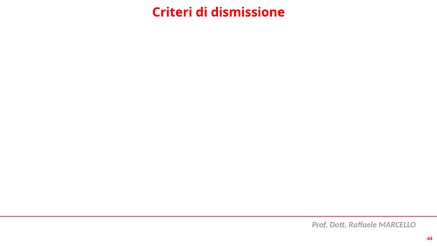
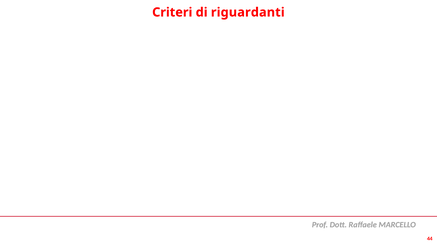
dismissione: dismissione -> riguardanti (248, 12)
